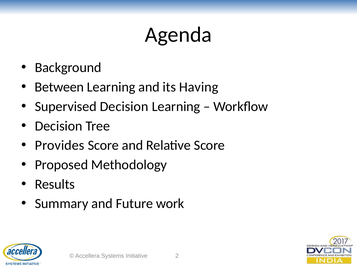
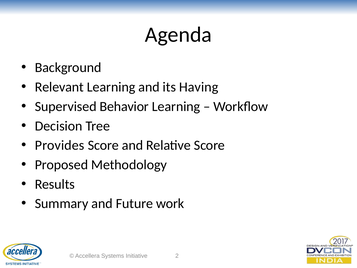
Between: Between -> Relevant (59, 87)
Supervised Decision: Decision -> Behavior (124, 106)
